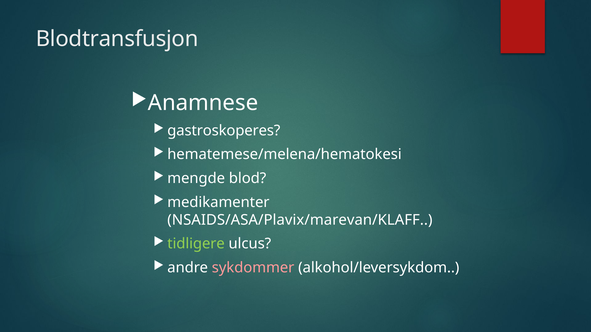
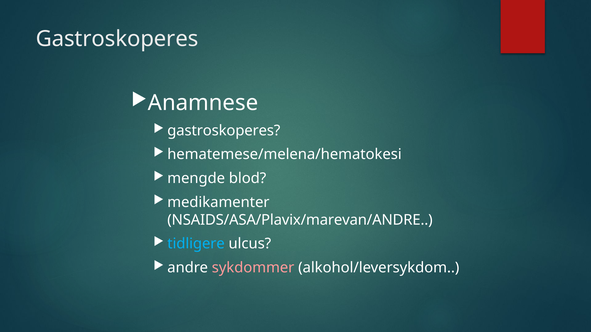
Blodtransfusjon: Blodtransfusjon -> Gastroskoperes (117, 39)
NSAIDS/ASA/Plavix/marevan/KLAFF: NSAIDS/ASA/Plavix/marevan/KLAFF -> NSAIDS/ASA/Plavix/marevan/ANDRE (300, 220)
tidligere colour: light green -> light blue (196, 244)
